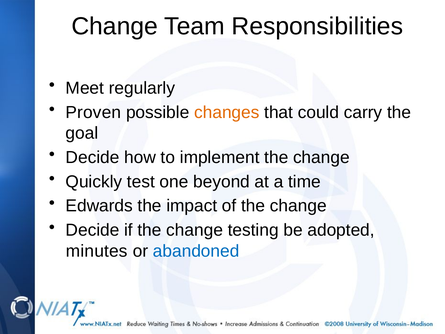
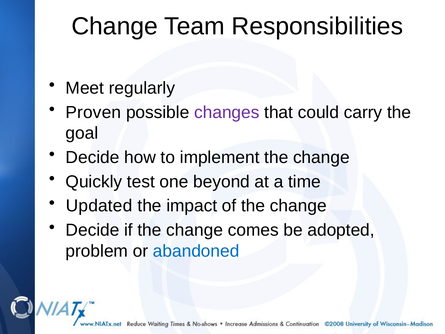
changes colour: orange -> purple (227, 112)
Edwards: Edwards -> Updated (99, 206)
testing: testing -> comes (253, 230)
minutes: minutes -> problem (97, 251)
